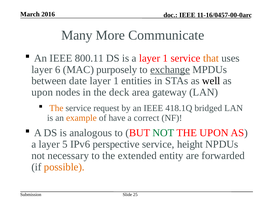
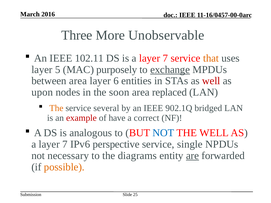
Many: Many -> Three (77, 35)
Communicate: Communicate -> Unobservable (166, 35)
800.11: 800.11 -> 102.11 (89, 58)
is a layer 1: 1 -> 7 (165, 58)
6: 6 -> 5 (58, 70)
between date: date -> area (78, 81)
1: 1 -> 6 (116, 81)
well colour: black -> red (211, 81)
deck: deck -> soon (119, 92)
gateway: gateway -> replaced (170, 92)
request: request -> several (106, 108)
418.1Q: 418.1Q -> 902.1Q (179, 108)
example colour: orange -> red (81, 118)
NOT colour: green -> blue (163, 133)
THE UPON: UPON -> WELL (214, 133)
5: 5 -> 7 (65, 144)
height: height -> single (190, 144)
extended: extended -> diagrams (137, 156)
are underline: none -> present (192, 156)
